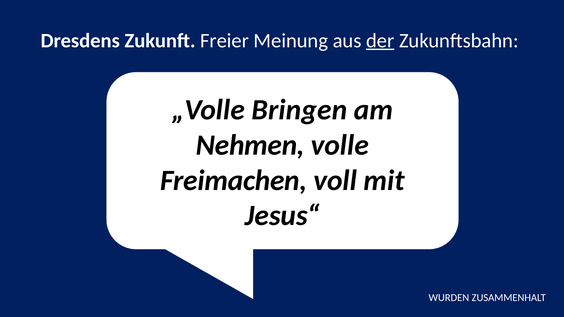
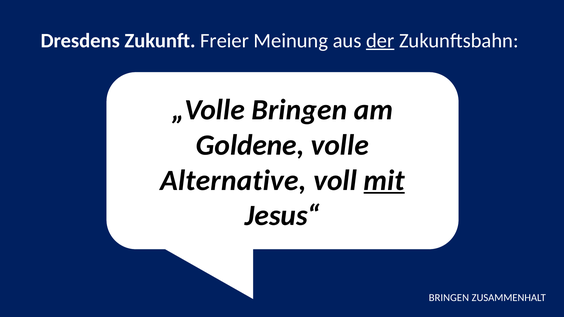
Nehmen: Nehmen -> Goldene (250, 145)
Freimachen: Freimachen -> Alternative (233, 180)
mit underline: none -> present (384, 180)
WURDEN: WURDEN -> BRINGEN (449, 298)
